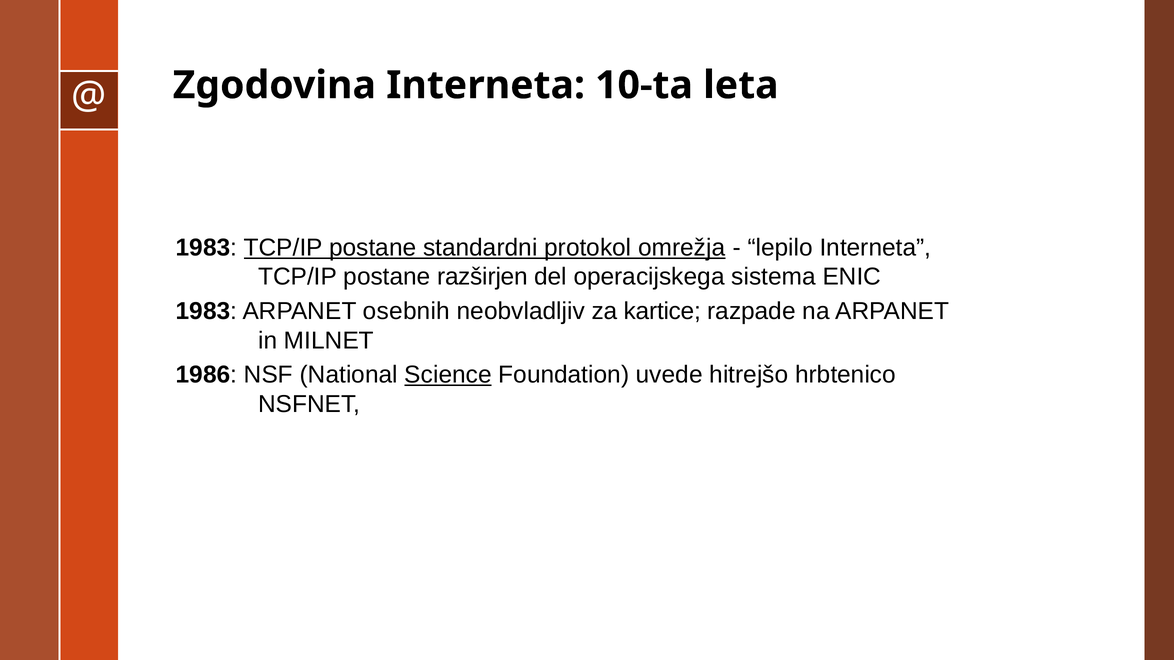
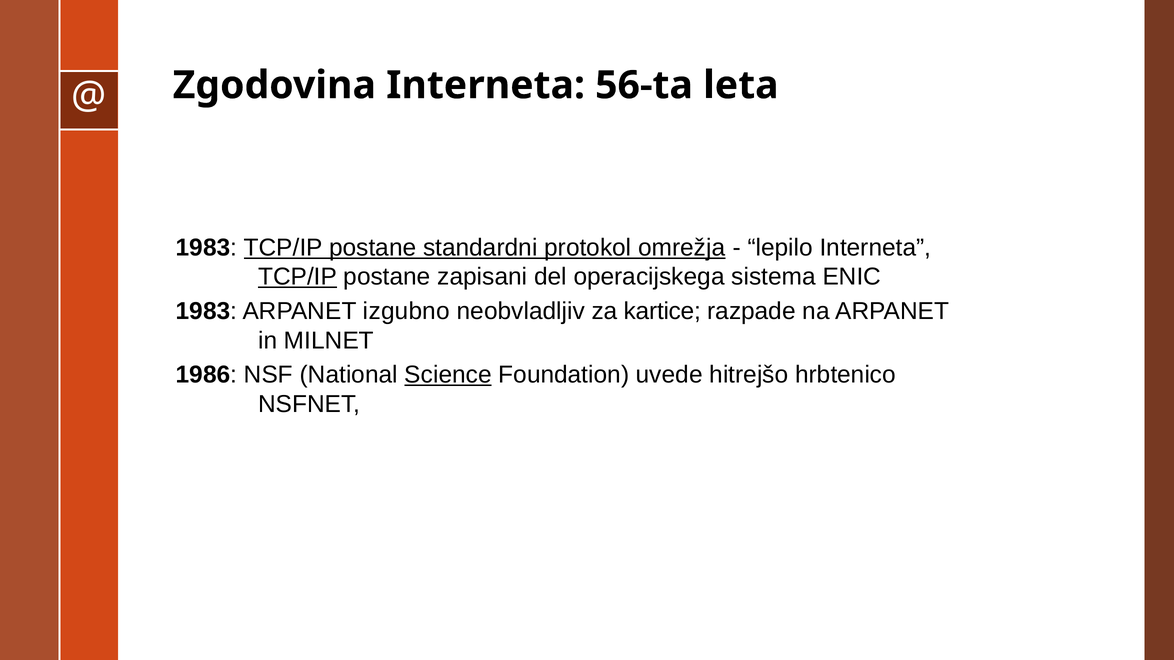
10-ta: 10-ta -> 56-ta (644, 85)
TCP/IP underline: none -> present (298, 277)
razširjen: razširjen -> zapisani (482, 277)
osebnih: osebnih -> izgubno (406, 311)
